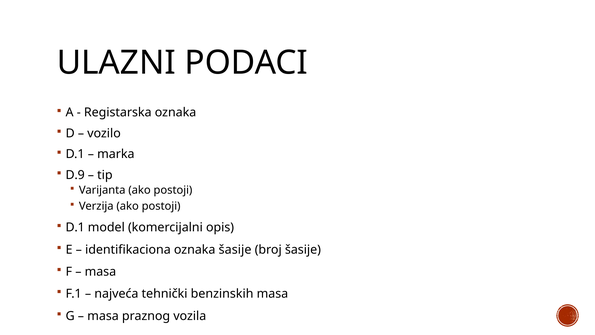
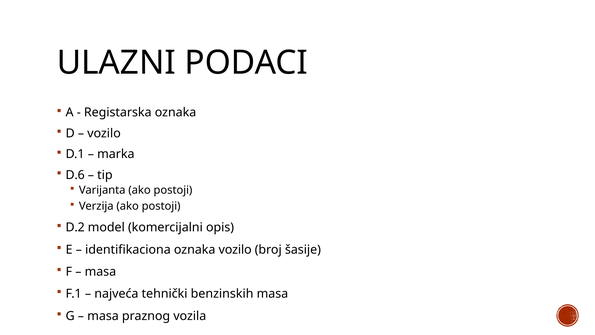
D.9: D.9 -> D.6 (75, 175)
D.1: D.1 -> D.2 (75, 227)
oznaka šasije: šasije -> vozilo (235, 249)
